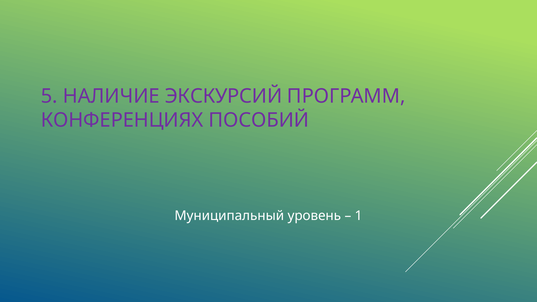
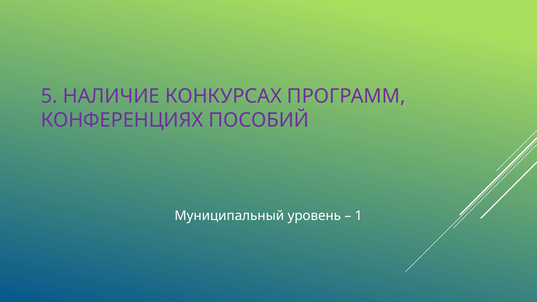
ЭКСКУРСИЙ: ЭКСКУРСИЙ -> КОНКУРСАХ (223, 96)
